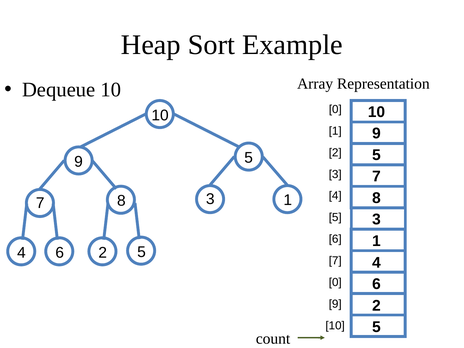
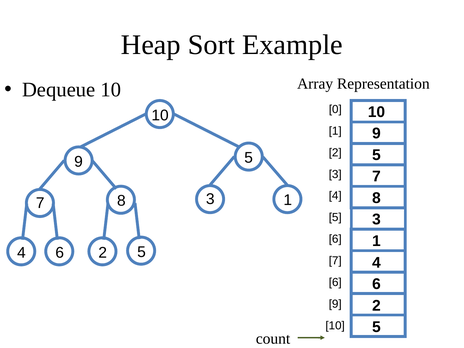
0: 0 -> 6 (335, 282)
